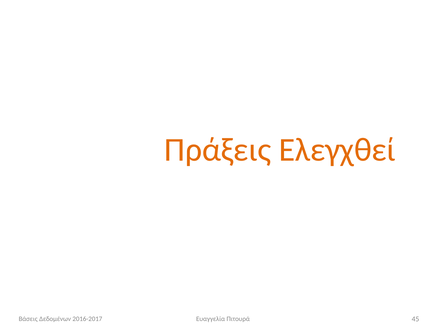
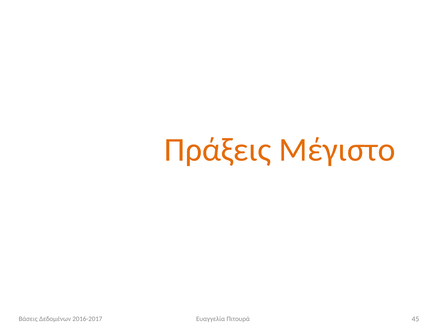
Ελεγχθεί: Ελεγχθεί -> Μέγιστο (337, 150)
